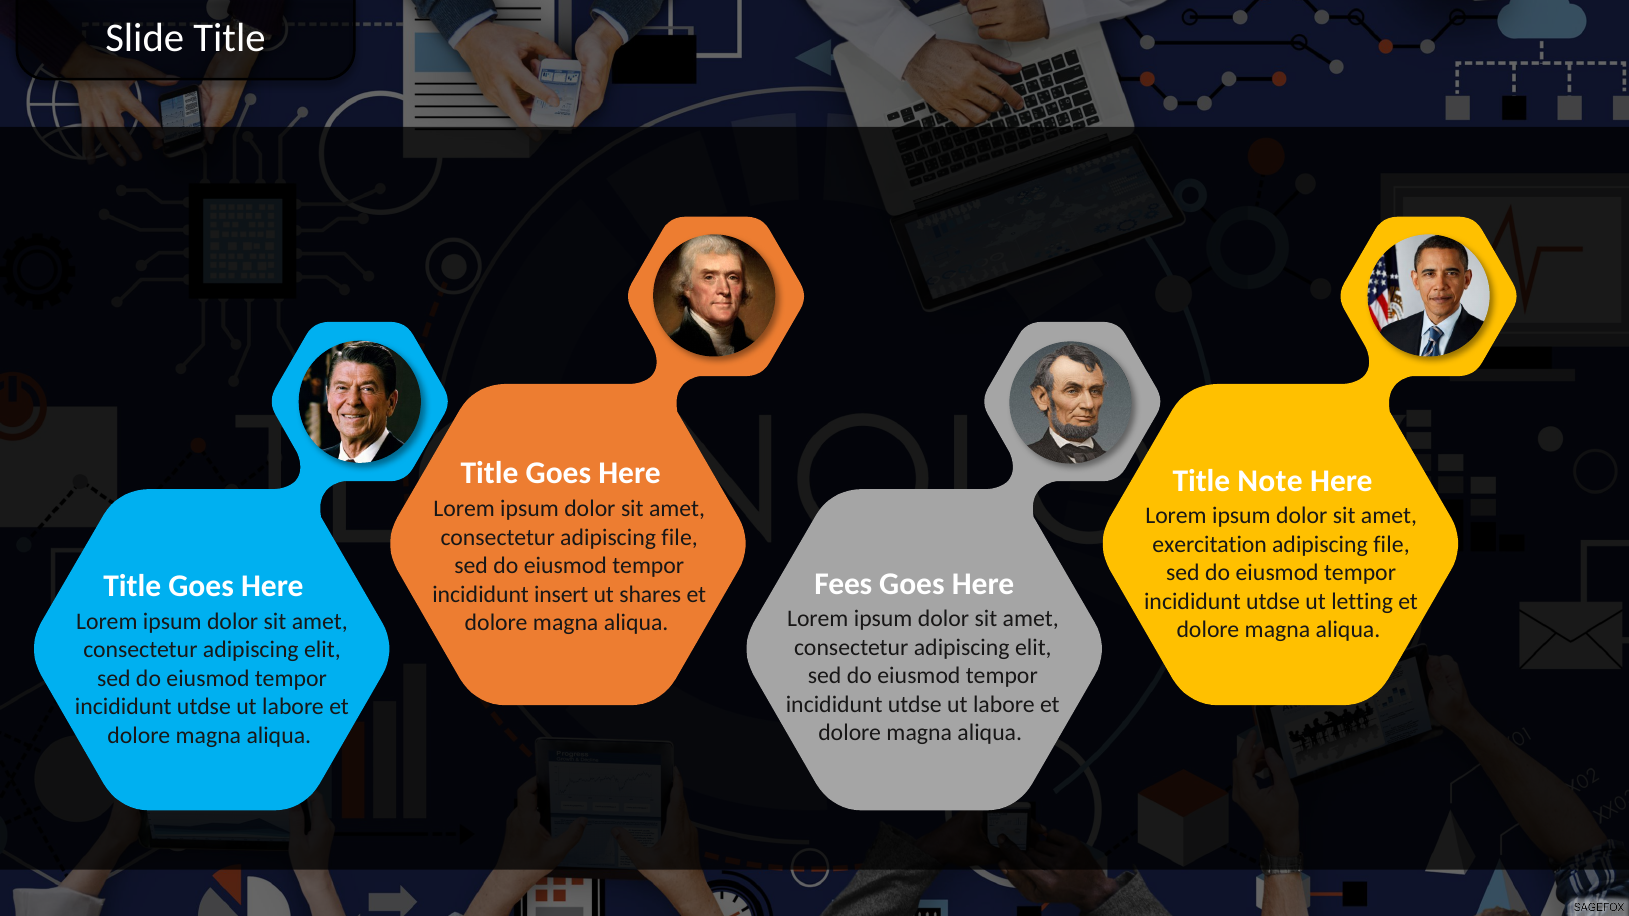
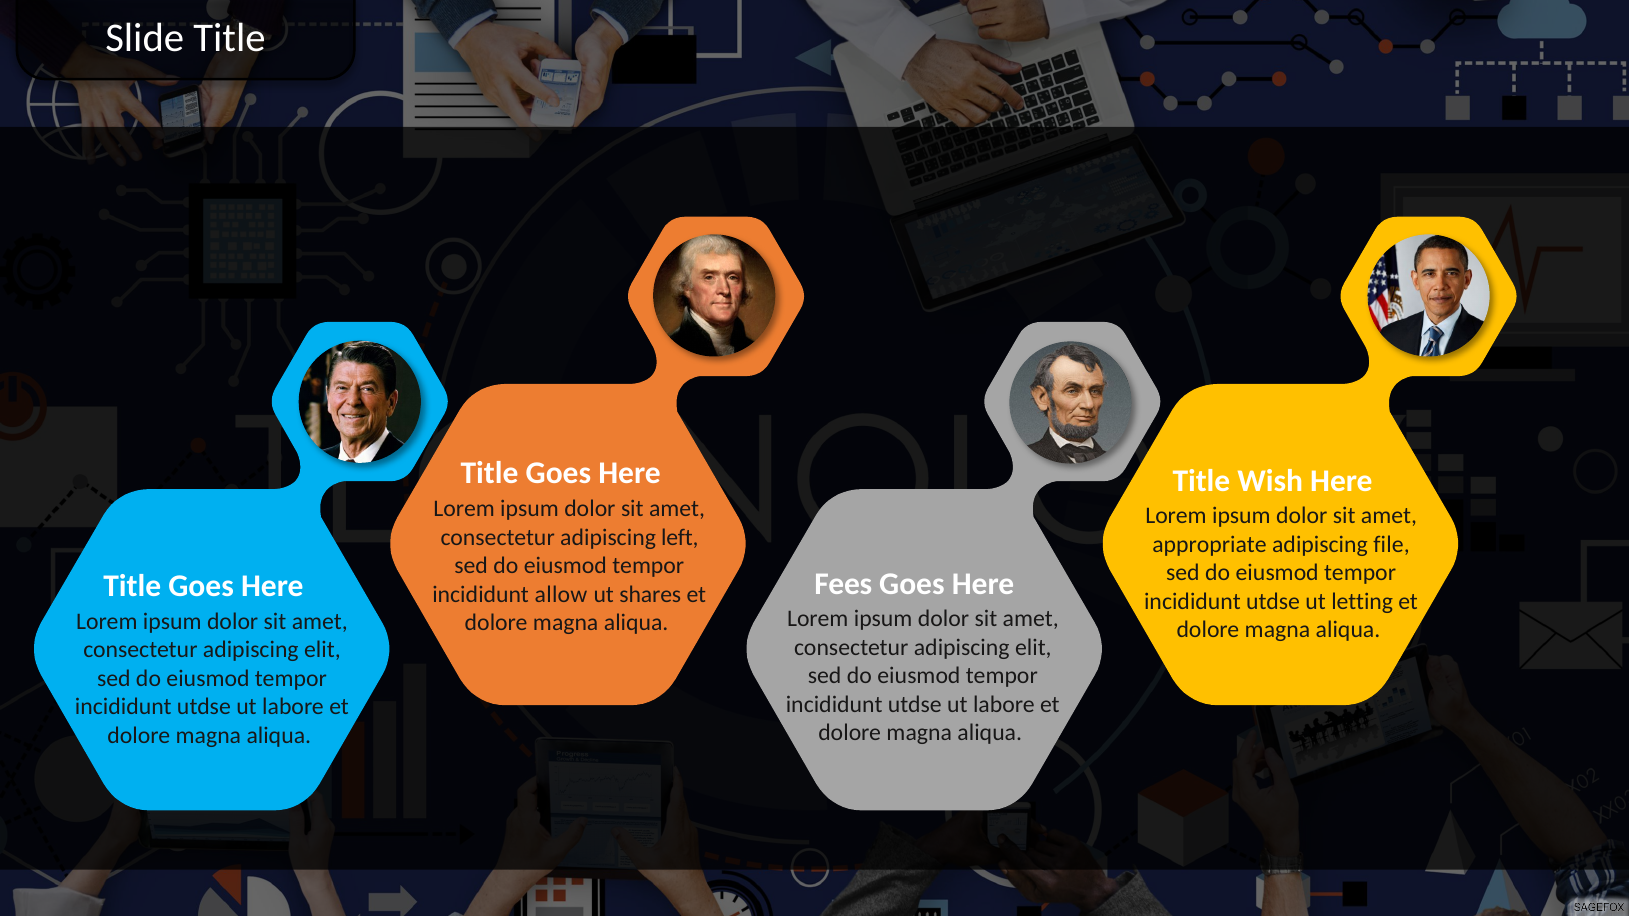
Note: Note -> Wish (1270, 481)
consectetur adipiscing file: file -> left (680, 537)
exercitation: exercitation -> appropriate (1210, 545)
insert: insert -> allow (561, 595)
